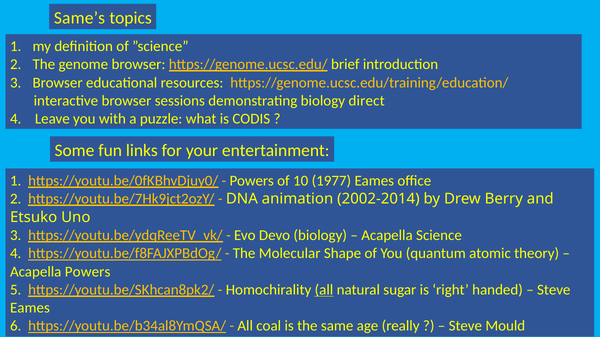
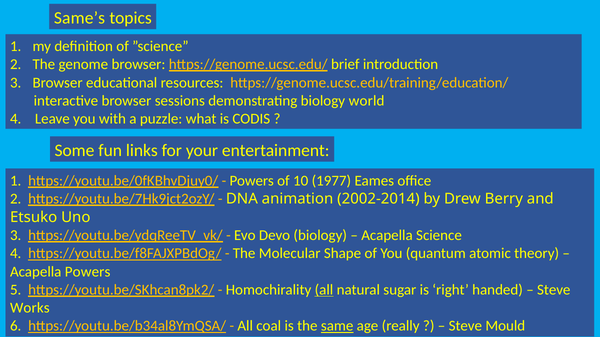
direct: direct -> world (367, 101)
Eames: Eames -> Works (30, 309)
same underline: none -> present (337, 327)
